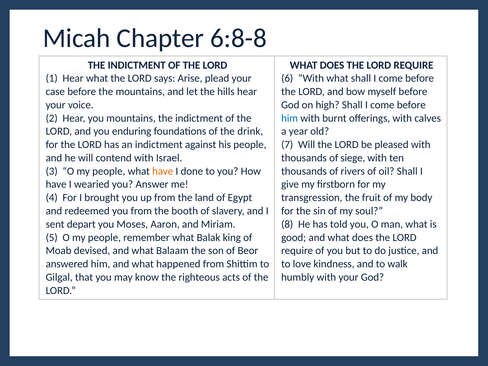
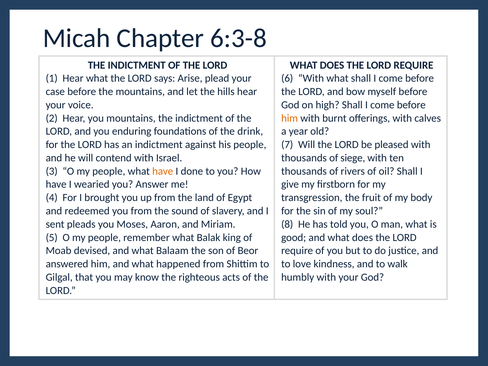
6:8-8: 6:8-8 -> 6:3-8 (238, 38)
him colour: blue -> orange (290, 118)
booth: booth -> sound (185, 211)
depart: depart -> pleads (81, 224)
